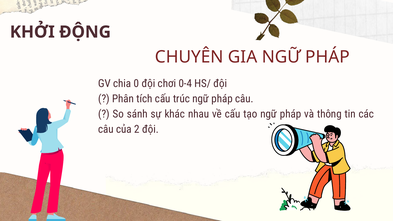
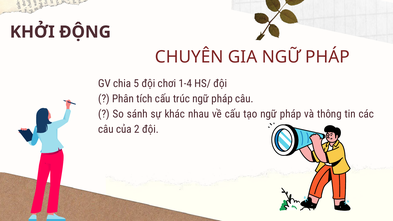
0: 0 -> 5 (136, 83)
0-4: 0-4 -> 1-4 (185, 83)
